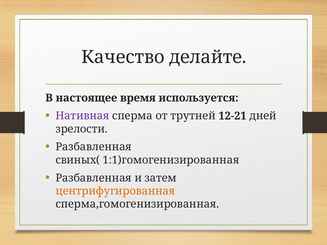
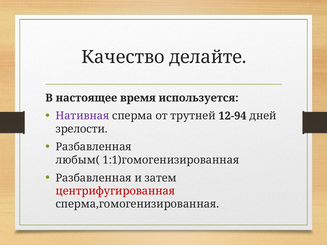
12-21: 12-21 -> 12-94 (232, 116)
свиных(: свиных( -> любым( (78, 160)
центрифугированная colour: orange -> red (115, 191)
